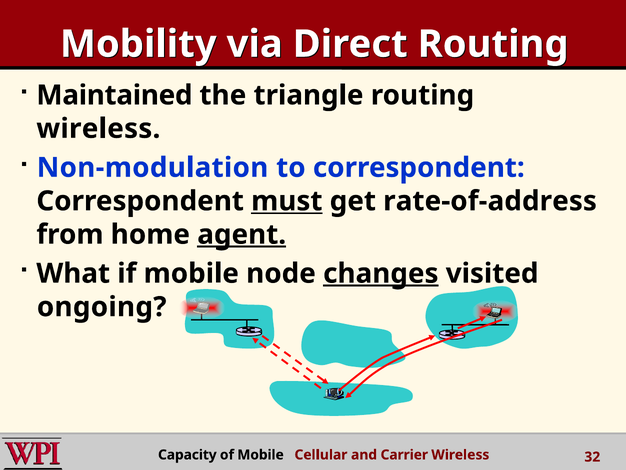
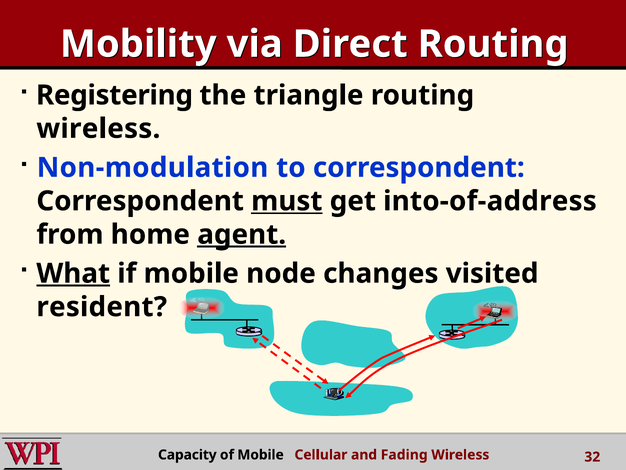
Maintained: Maintained -> Registering (114, 95)
rate-of-address: rate-of-address -> into-of-address (490, 201)
What underline: none -> present (73, 273)
changes underline: present -> none (381, 273)
ongoing: ongoing -> resident (102, 307)
Carrier: Carrier -> Fading (404, 454)
